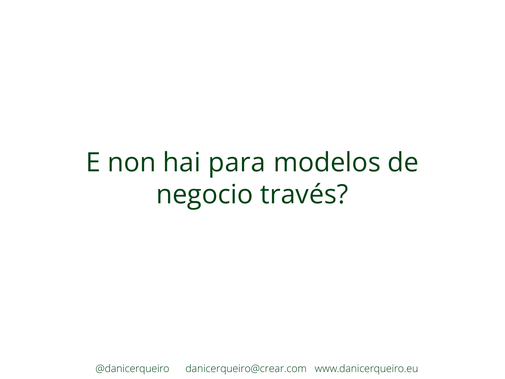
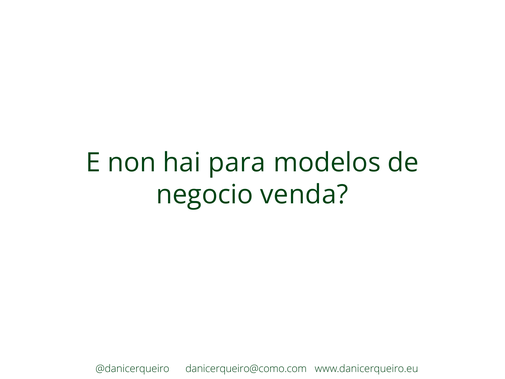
través: través -> venda (304, 194)
danicerqueiro@crear.com: danicerqueiro@crear.com -> danicerqueiro@como.com (246, 369)
